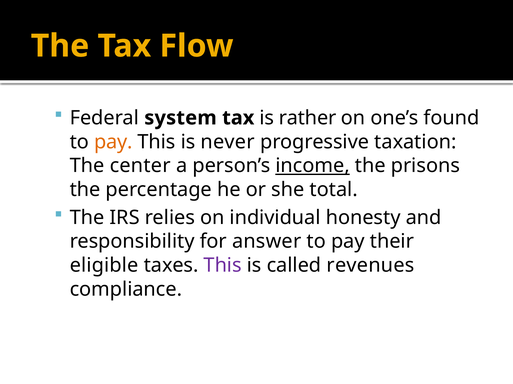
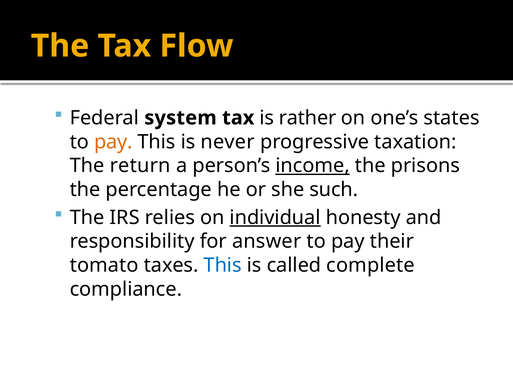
found: found -> states (452, 118)
center: center -> return (140, 166)
total: total -> such (334, 190)
individual underline: none -> present (275, 218)
eligible: eligible -> tomato (104, 266)
This colour: purple -> blue (223, 266)
revenues: revenues -> complete (371, 266)
